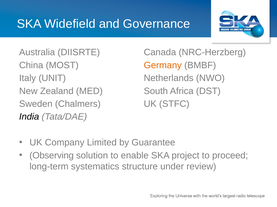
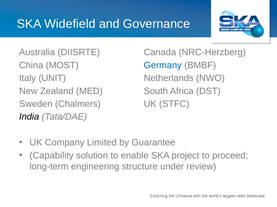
Germany colour: orange -> blue (163, 65)
Observing: Observing -> Capability (52, 156)
systematics: systematics -> engineering (95, 167)
